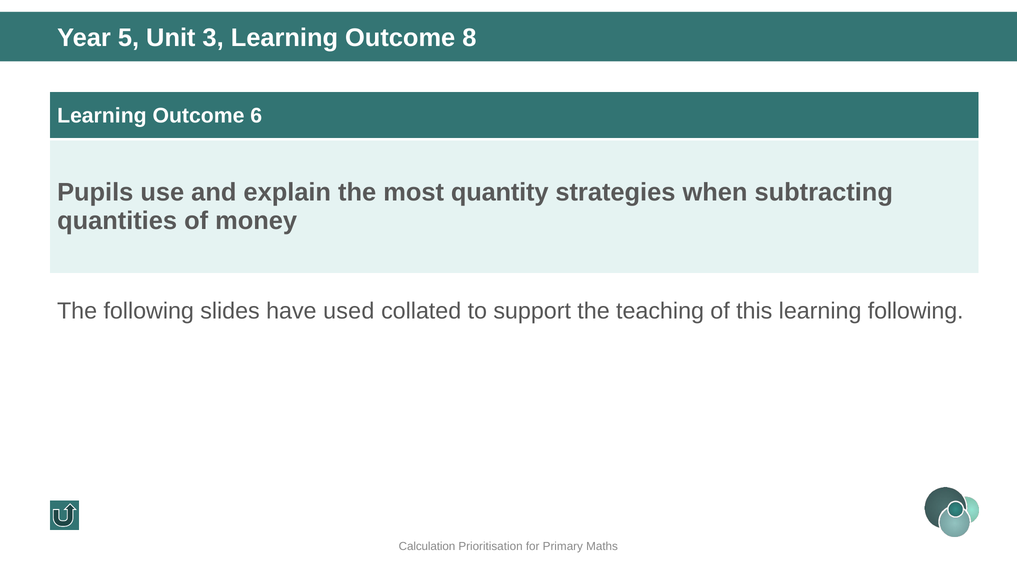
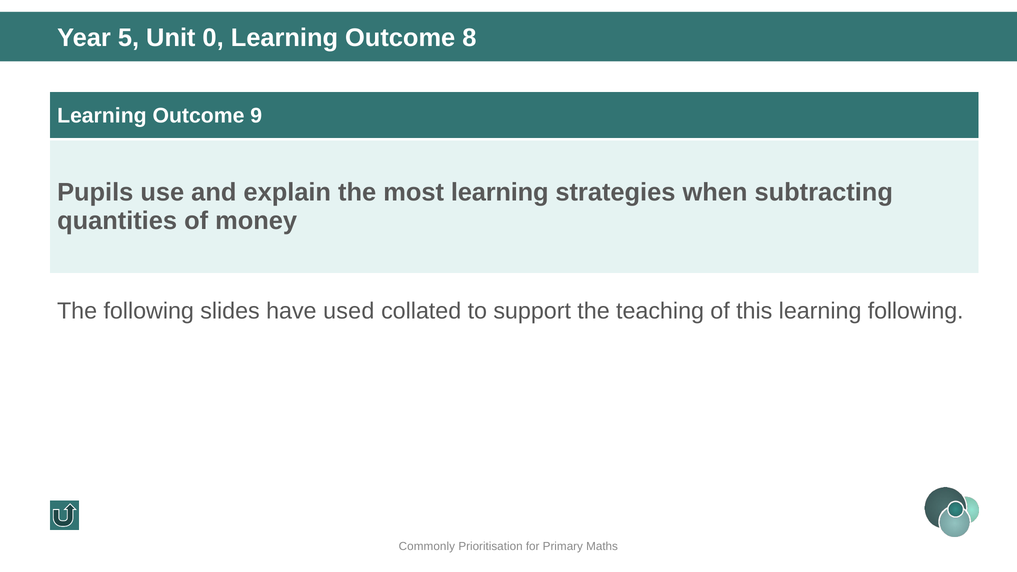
3: 3 -> 0 (213, 38)
6: 6 -> 9 (256, 116)
most quantity: quantity -> learning (500, 193)
Calculation: Calculation -> Commonly (427, 546)
